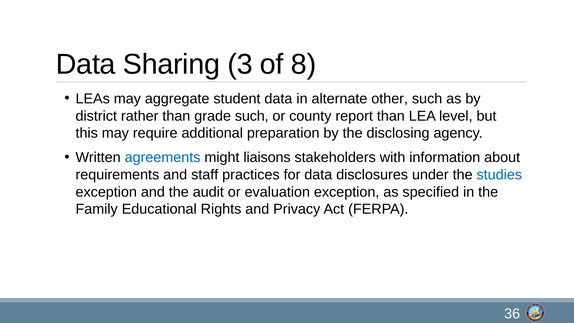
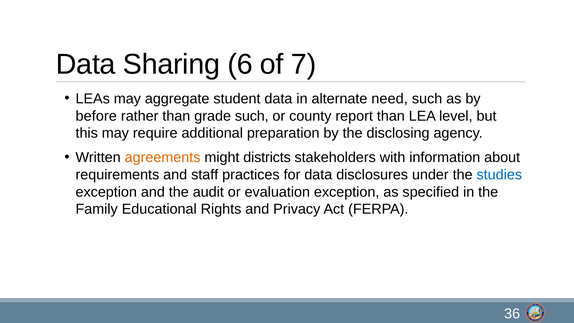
3: 3 -> 6 (240, 64)
8: 8 -> 7 (304, 64)
other: other -> need (390, 99)
district: district -> before (96, 116)
agreements colour: blue -> orange (163, 158)
liaisons: liaisons -> districts (267, 158)
